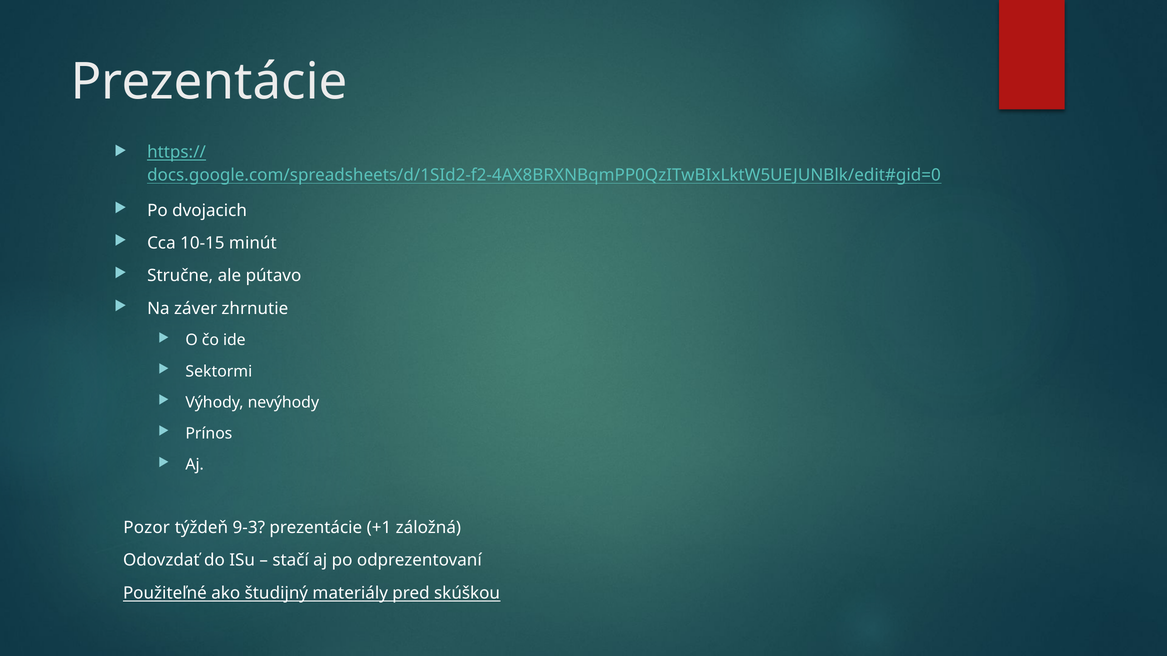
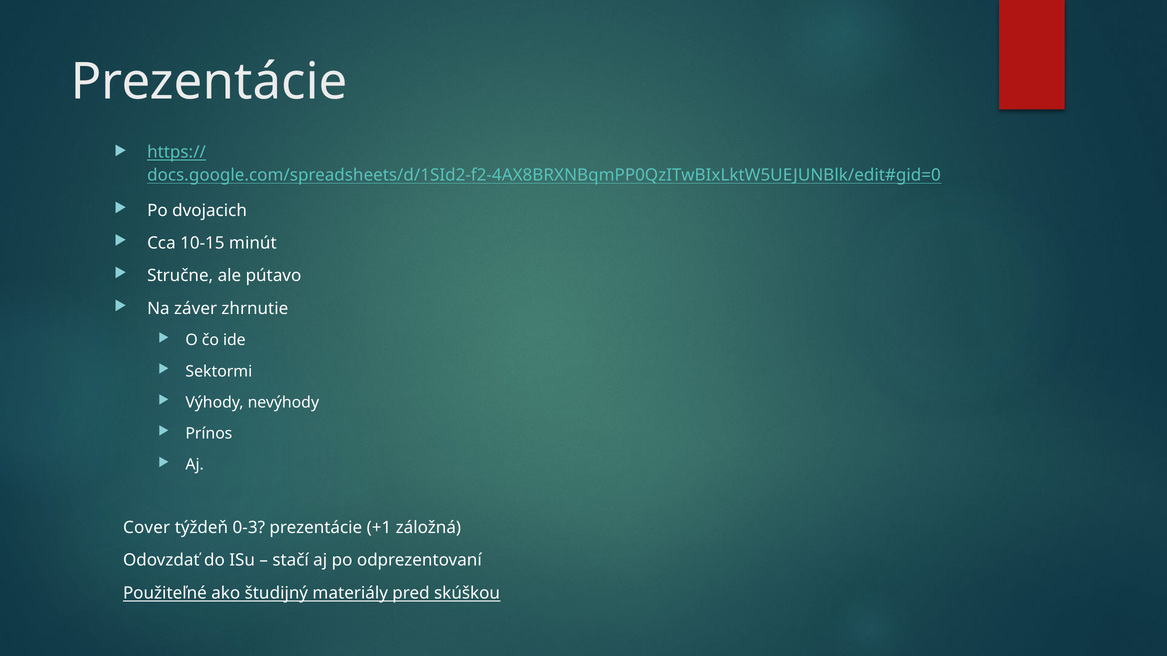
Pozor: Pozor -> Cover (147, 528)
9-3: 9-3 -> 0-3 (249, 528)
